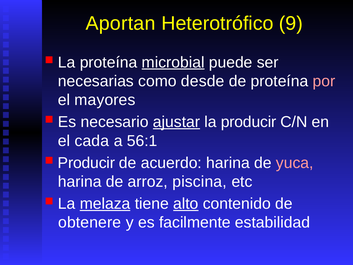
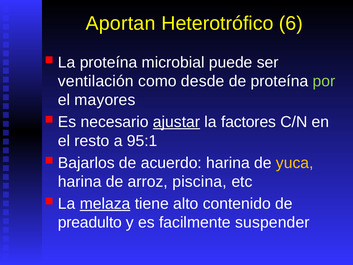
9: 9 -> 6 (291, 23)
microbial underline: present -> none (173, 62)
necesarias: necesarias -> ventilación (96, 81)
por colour: pink -> light green (324, 81)
la producir: producir -> factores (249, 122)
cada: cada -> resto (92, 141)
56:1: 56:1 -> 95:1 (142, 141)
Producir: Producir -> Bajarlos (86, 163)
yuca colour: pink -> yellow (295, 163)
alto underline: present -> none (186, 204)
obtenere: obtenere -> preadulto (90, 222)
estabilidad: estabilidad -> suspender (272, 222)
